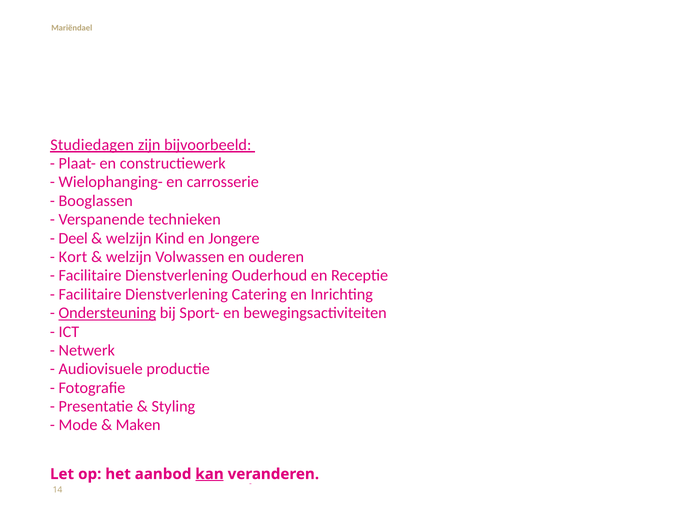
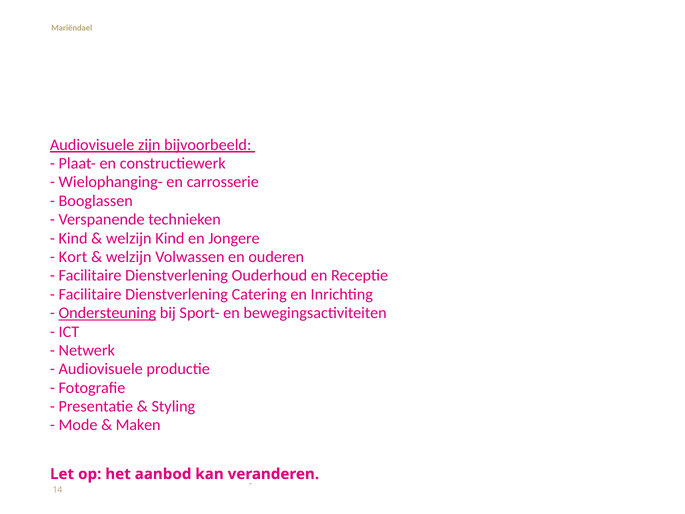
Studiedagen: Studiedagen -> Audiovisuele (92, 145)
Deel: Deel -> Kind (73, 238)
kan underline: present -> none (209, 474)
